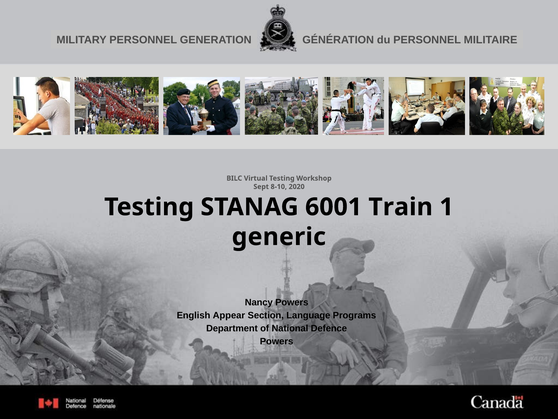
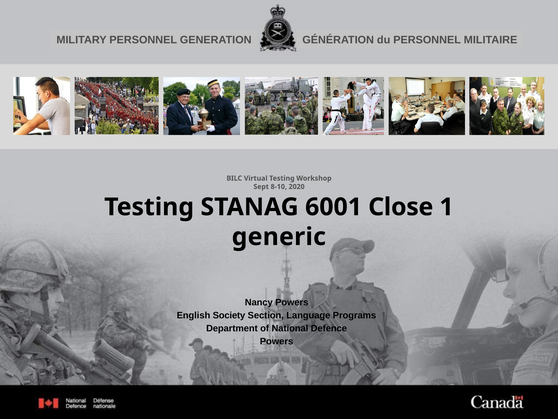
Train: Train -> Close (401, 207)
Appear: Appear -> Society (229, 315)
